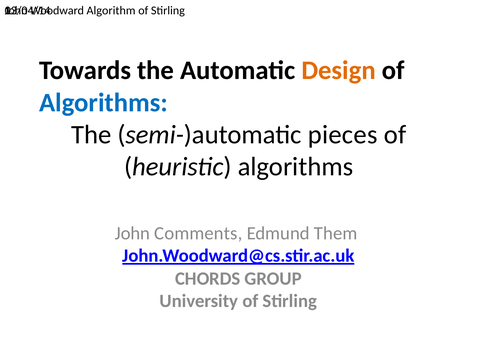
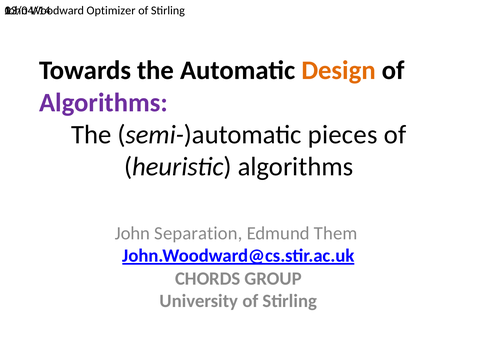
Algorithm: Algorithm -> Optimizer (111, 10)
Algorithms colour: blue -> purple (103, 103)
Comments: Comments -> Separation (198, 233)
